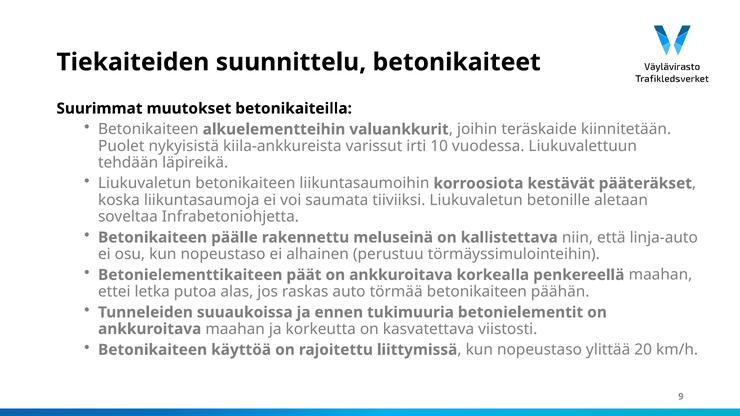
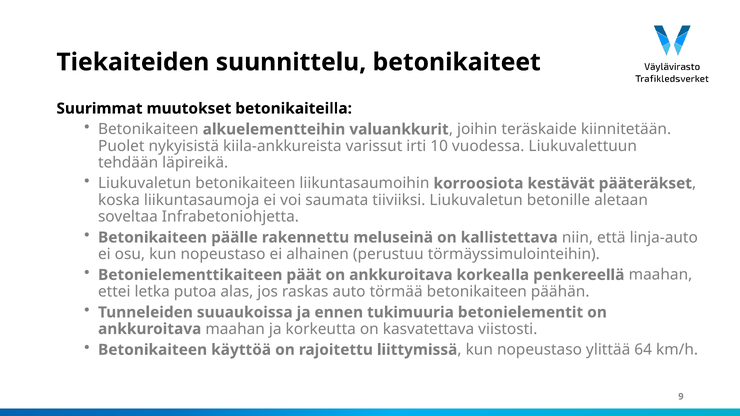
20: 20 -> 64 (643, 350)
